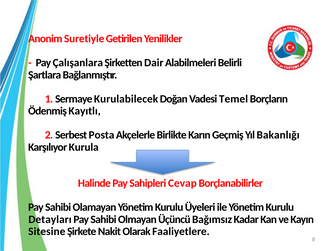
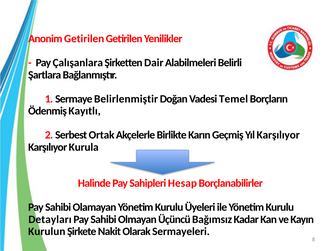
Anonim Suretiyle: Suretiyle -> Getirilen (84, 39)
Kurulabilecek: Kurulabilecek -> Belirlenmiştir (126, 99)
Posta: Posta -> Ortak (102, 135)
Yıl Bakanlığı: Bakanlığı -> Karşılıyor (278, 135)
Cevap: Cevap -> Hesap (182, 183)
Sitesine: Sitesine -> Kurulun (47, 232)
Faaliyetlere: Faaliyetlere -> Sermayeleri (181, 232)
